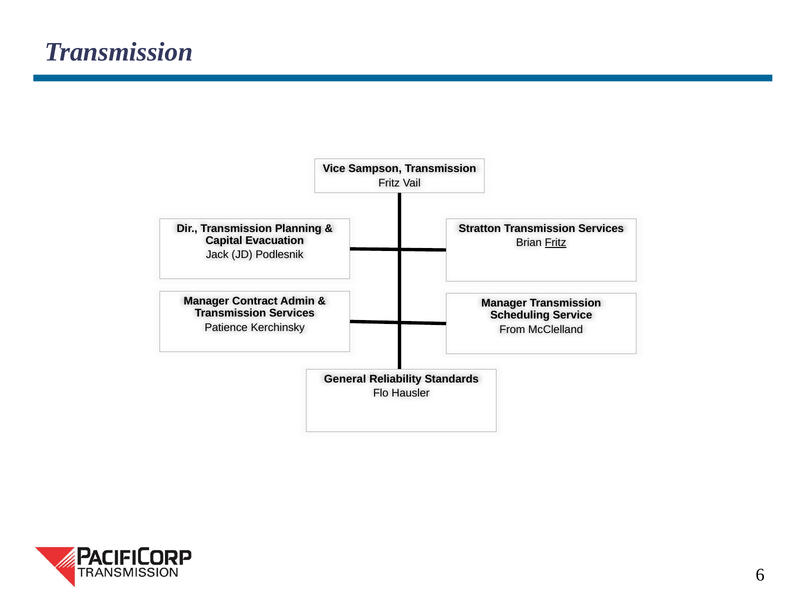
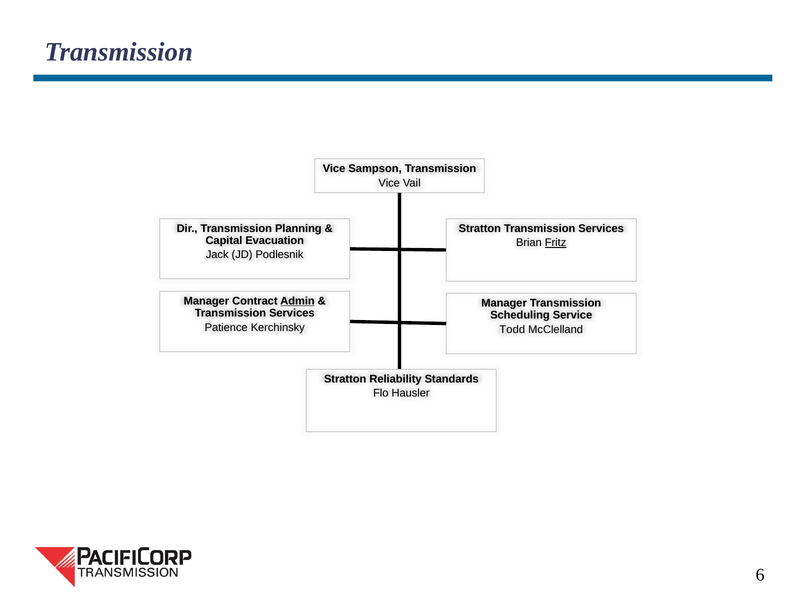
Fritz: Fritz -> Vice (389, 183)
Admin underline: none -> present (297, 301)
From: From -> Todd (512, 330)
General: General -> Stratton (345, 379)
